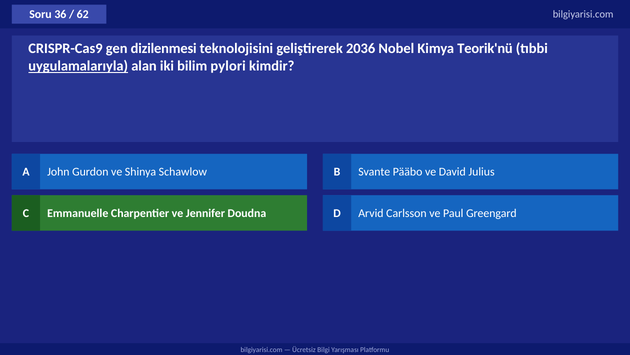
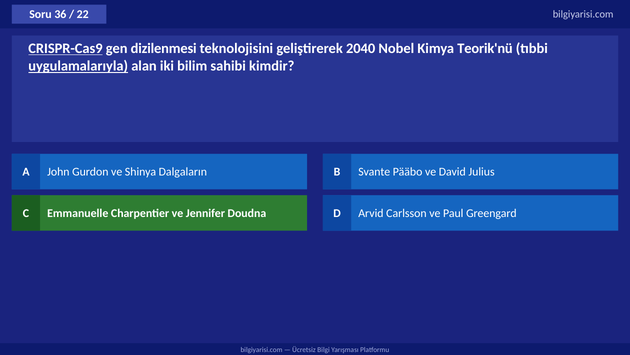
62: 62 -> 22 (83, 14)
CRISPR-Cas9 underline: none -> present (65, 48)
2036: 2036 -> 2040 (361, 48)
pylori: pylori -> sahibi (228, 66)
Schawlow: Schawlow -> Dalgaların (183, 171)
